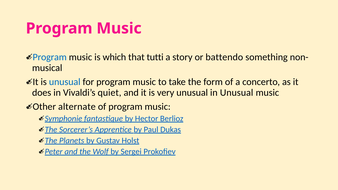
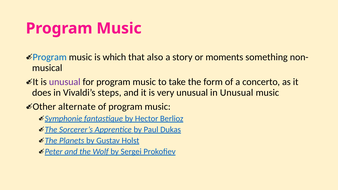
tutti: tutti -> also (155, 57)
battendo: battendo -> moments (224, 57)
unusual colour: blue -> purple (65, 82)
quiet: quiet -> steps (110, 93)
